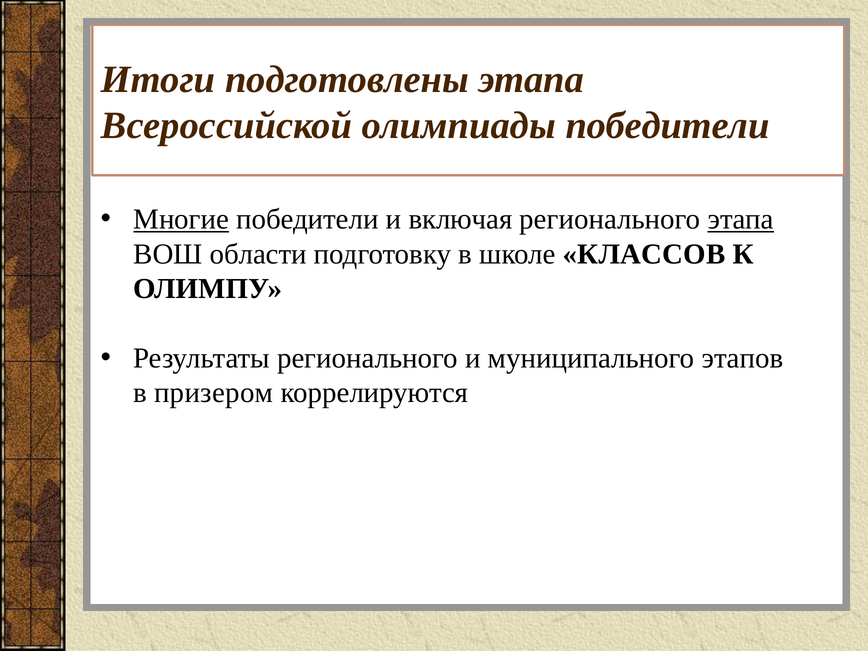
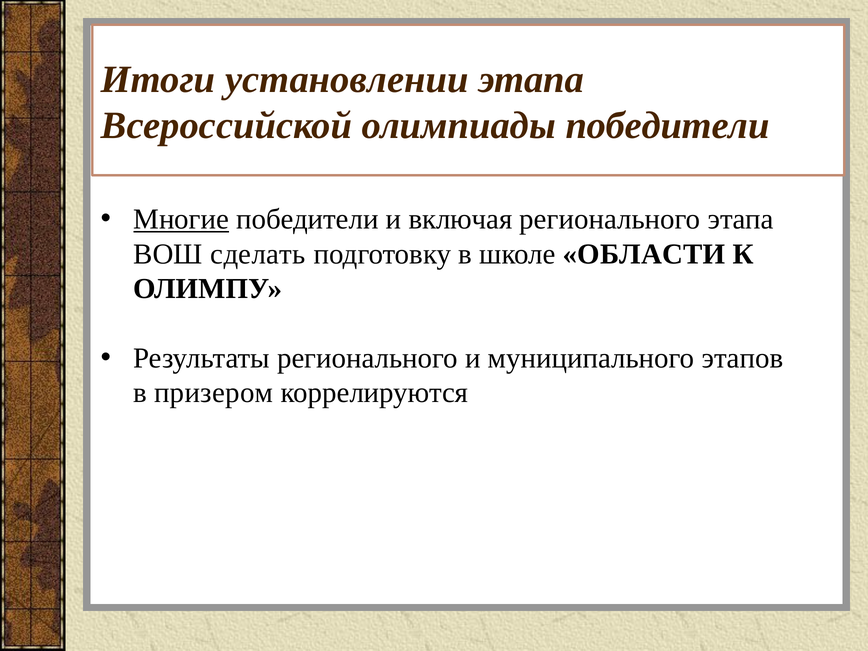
подготовлены: подготовлены -> установлении (347, 79)
этапа underline: present -> none (741, 219)
области: области -> сделать (258, 254)
КЛАССОВ: КЛАССОВ -> ОБЛАСТИ (644, 254)
